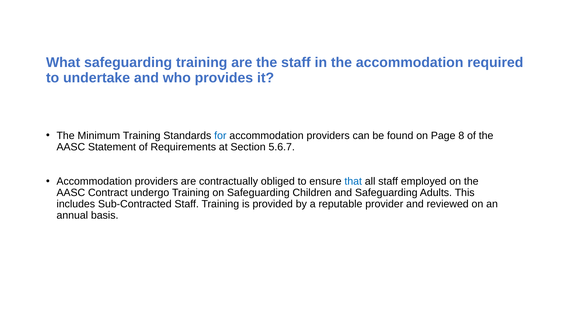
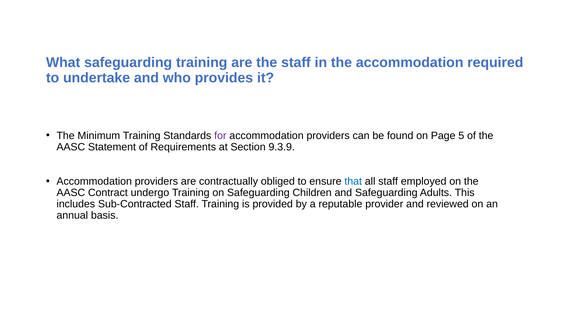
for colour: blue -> purple (220, 135)
8: 8 -> 5 (461, 135)
5.6.7: 5.6.7 -> 9.3.9 (282, 147)
